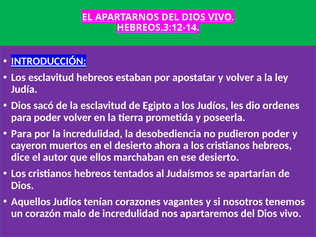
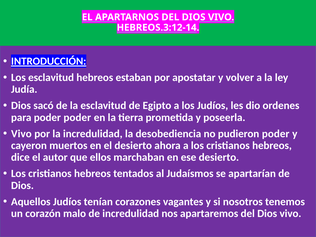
poder volver: volver -> poder (77, 117)
Para: Para -> Vivo (21, 134)
